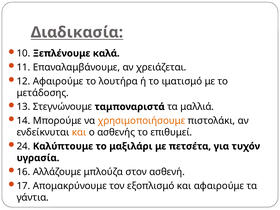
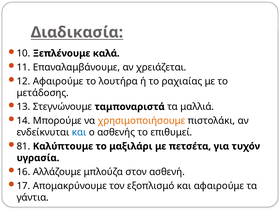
ιματισμό: ιματισμό -> ραχιαίας (182, 81)
και colour: orange -> blue (79, 132)
24: 24 -> 81 (23, 146)
